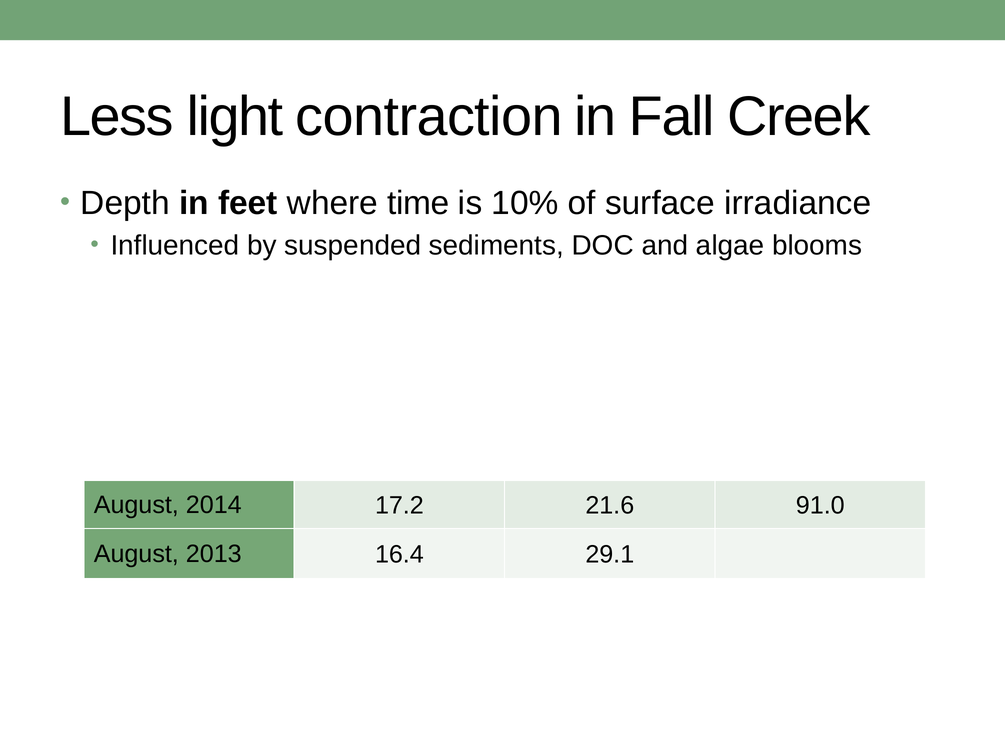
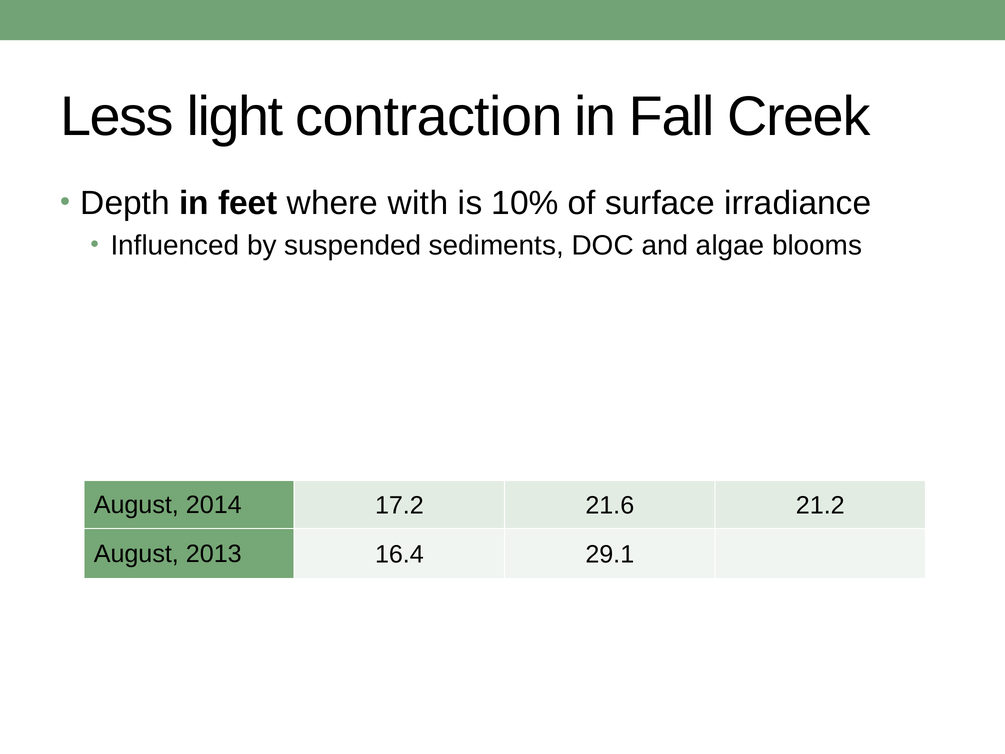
time: time -> with (418, 203)
91.0: 91.0 -> 21.2 (820, 505)
